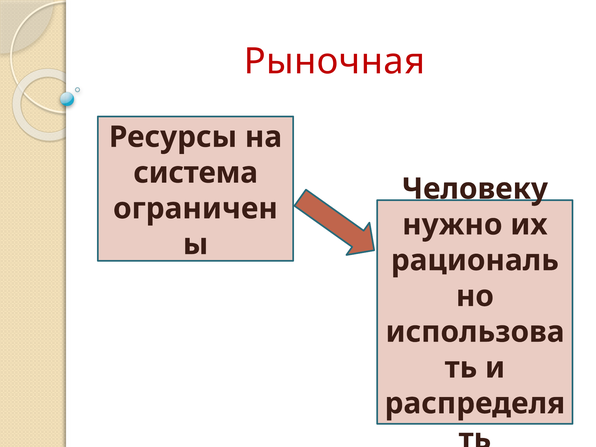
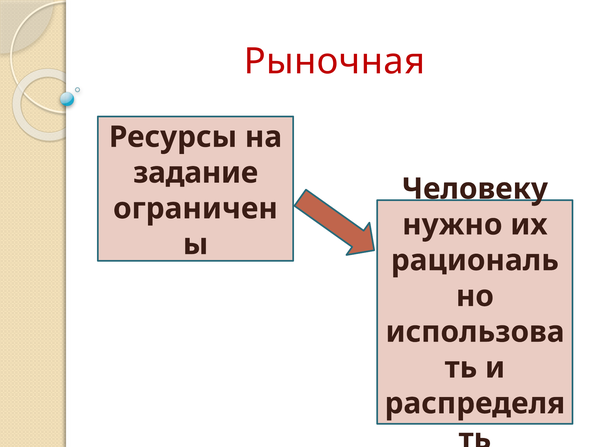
система: система -> задание (196, 173)
